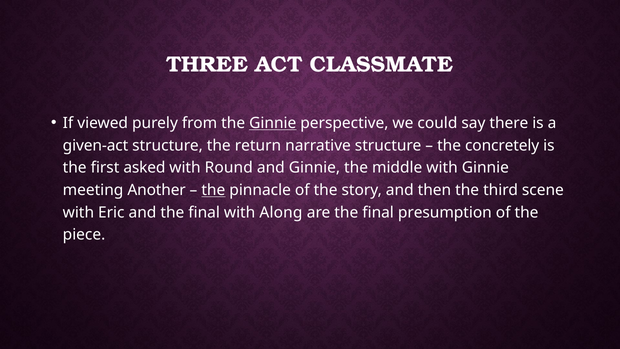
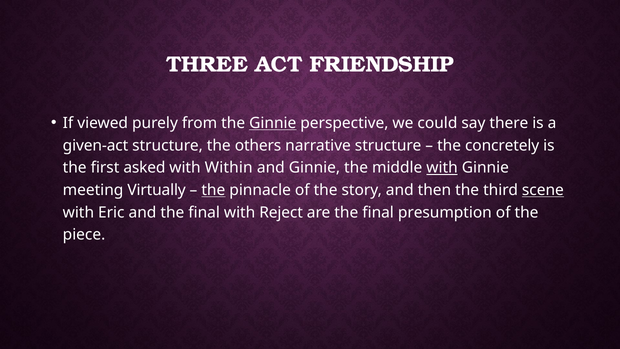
CLASSMATE: CLASSMATE -> FRIENDSHIP (382, 65)
return: return -> others (258, 145)
Round: Round -> Within (229, 168)
with underline: none -> present (442, 168)
Another: Another -> Virtually (157, 190)
scene underline: none -> present (543, 190)
Along: Along -> Reject (281, 212)
